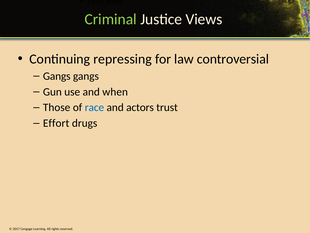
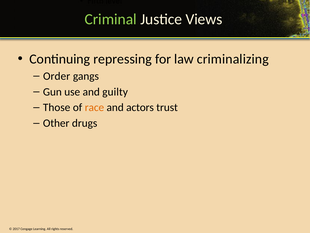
controversial: controversial -> criminalizing (233, 59)
Gangs: Gangs -> Order (57, 76)
when: when -> guilty (115, 92)
race colour: blue -> orange (94, 107)
Effort: Effort -> Other (56, 123)
